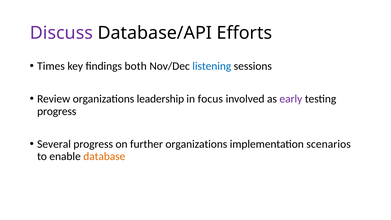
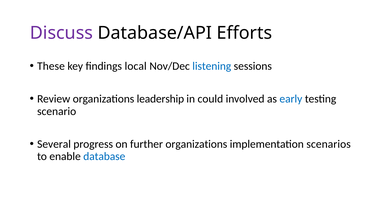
Times: Times -> These (51, 66)
both: both -> local (136, 66)
focus: focus -> could (210, 99)
early colour: purple -> blue (291, 99)
progress: progress -> scenario (57, 111)
database colour: orange -> blue (104, 156)
